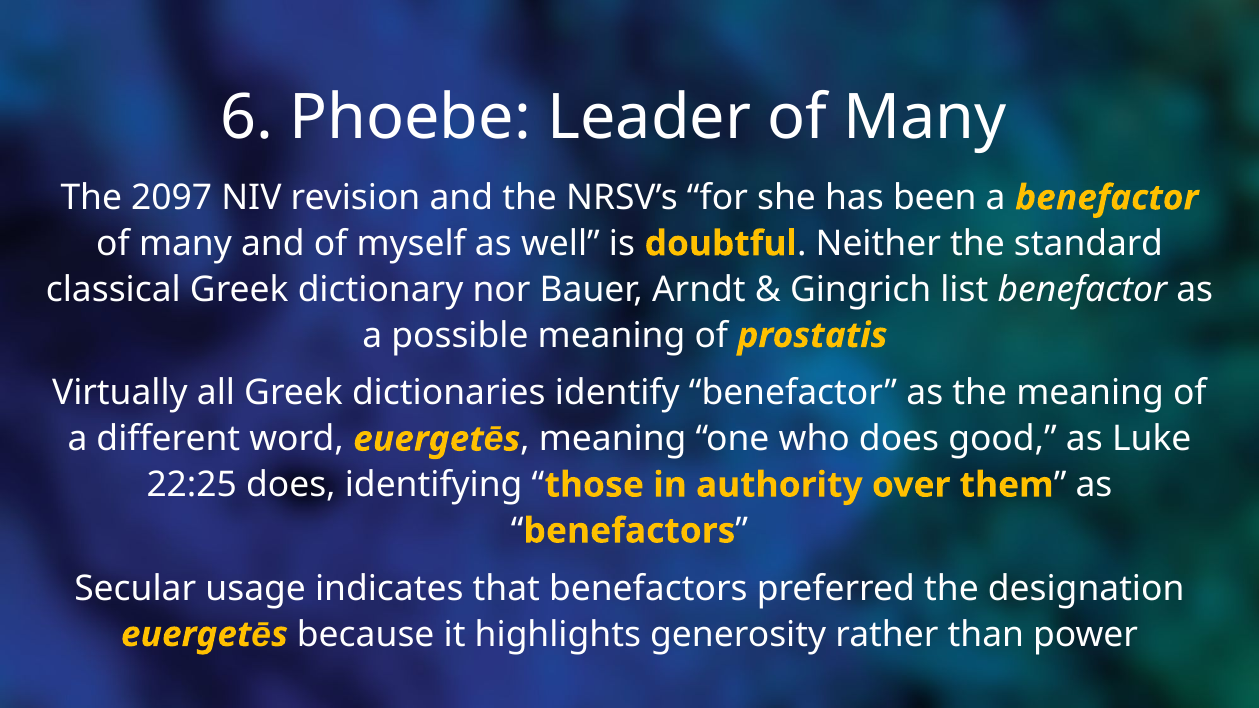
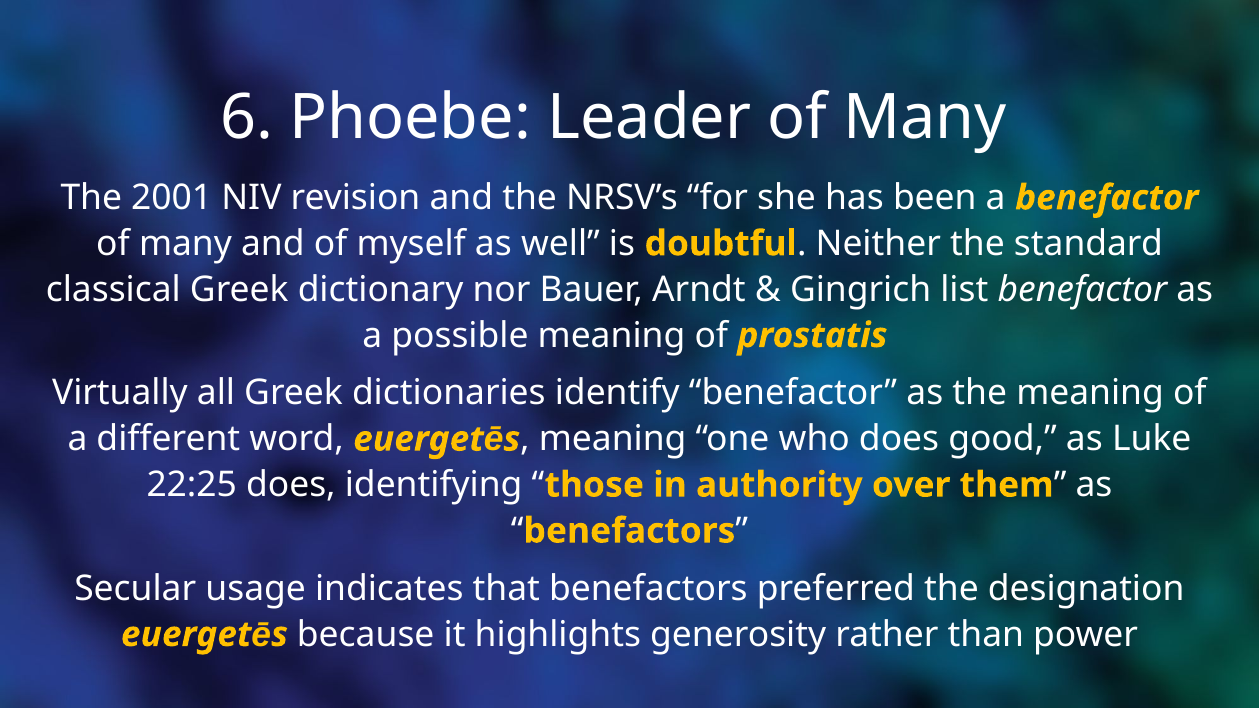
2097: 2097 -> 2001 (172, 198)
